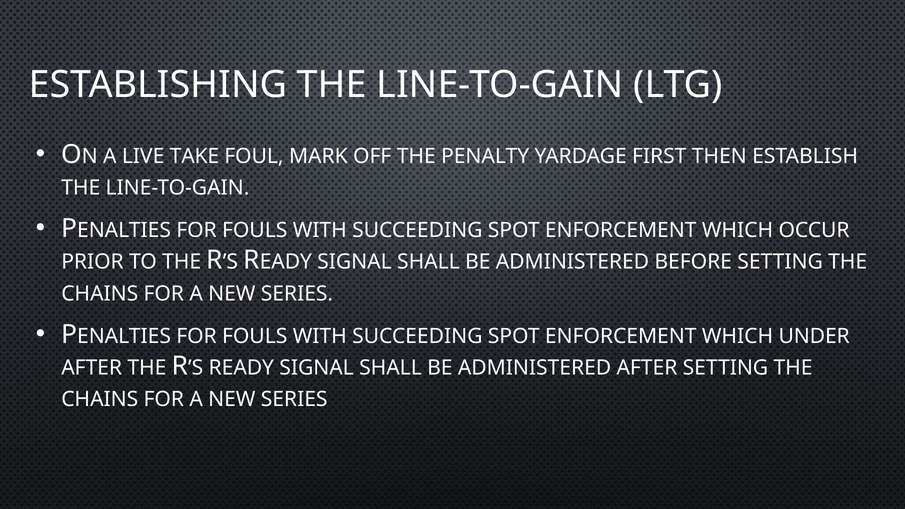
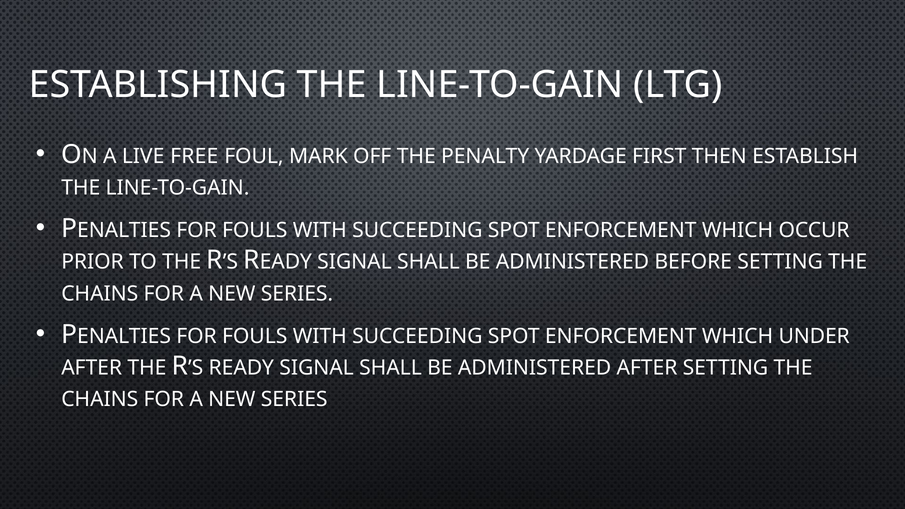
TAKE: TAKE -> FREE (194, 156)
